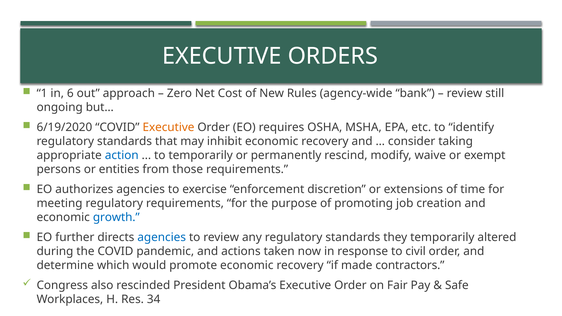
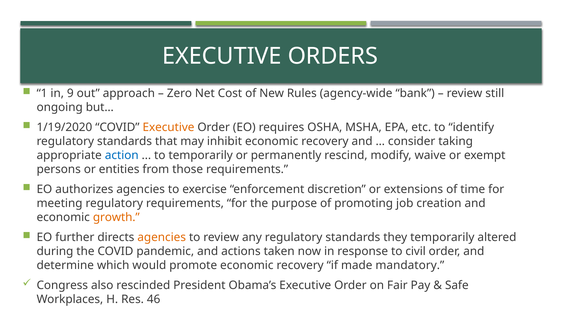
6: 6 -> 9 (70, 93)
6/19/2020: 6/19/2020 -> 1/19/2020 (64, 127)
growth colour: blue -> orange (116, 218)
agencies colour: blue -> orange (162, 237)
contractors: contractors -> mandatory (410, 266)
34: 34 -> 46 (154, 299)
